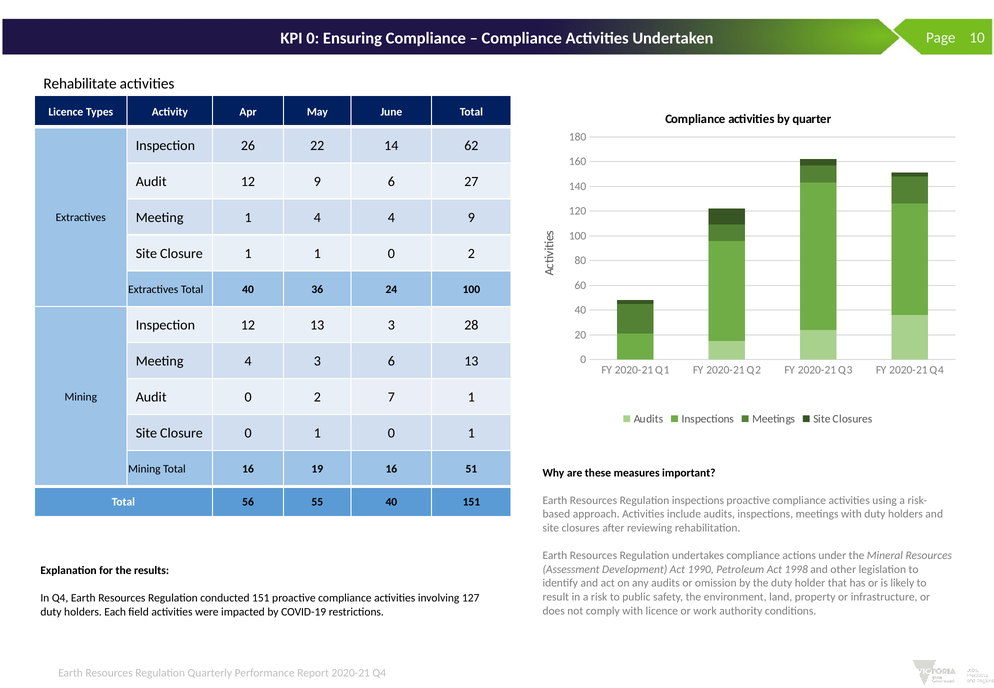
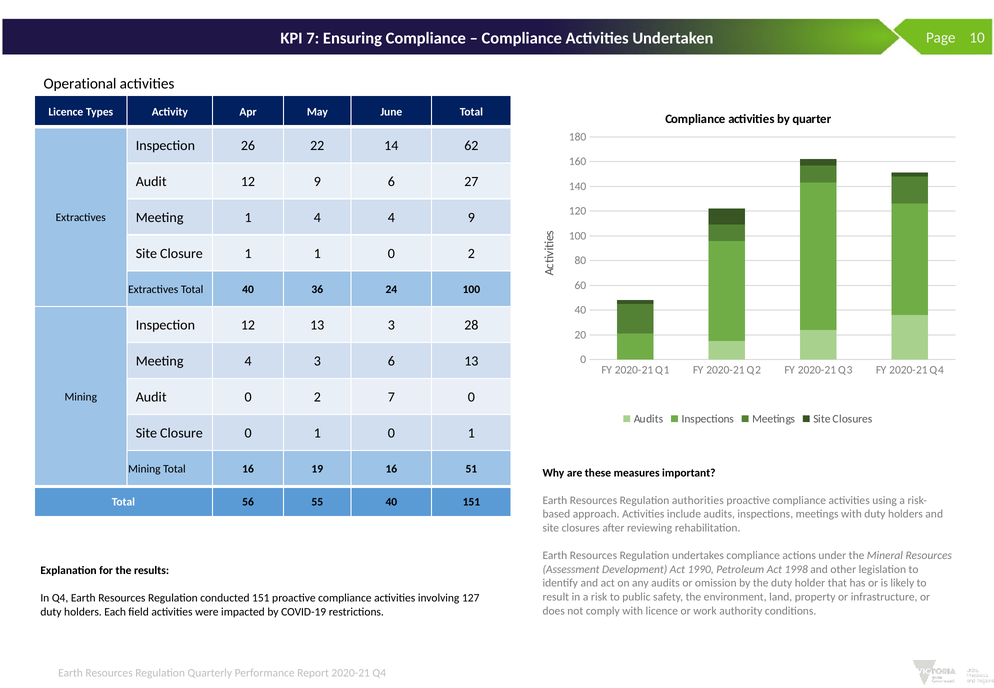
KPI 0: 0 -> 7 (313, 39)
Rehabilitate: Rehabilitate -> Operational (80, 84)
7 1: 1 -> 0 (471, 397)
Regulation inspections: inspections -> authorities (698, 500)
